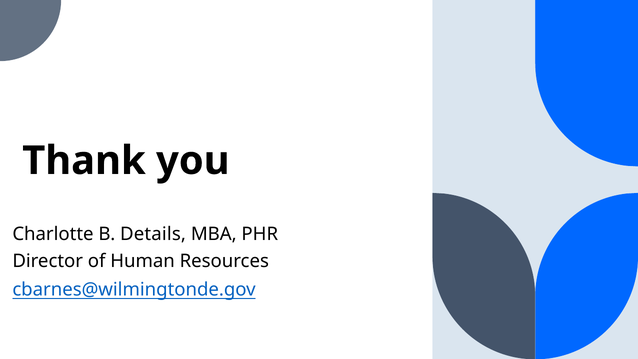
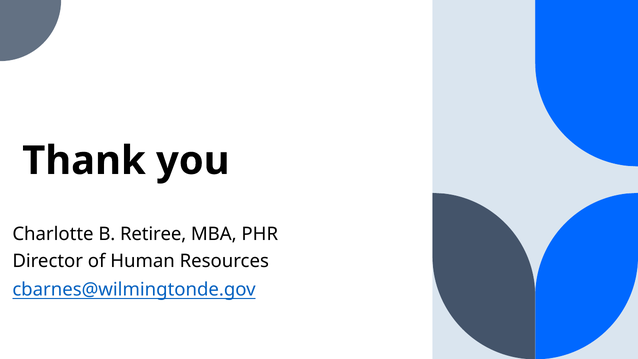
Details: Details -> Retiree (153, 234)
